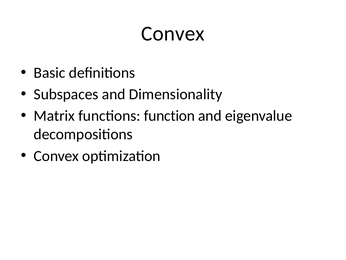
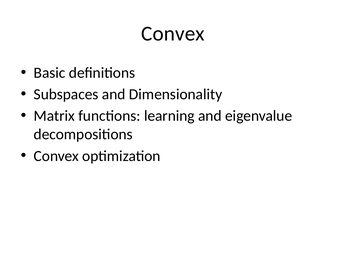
function: function -> learning (169, 116)
